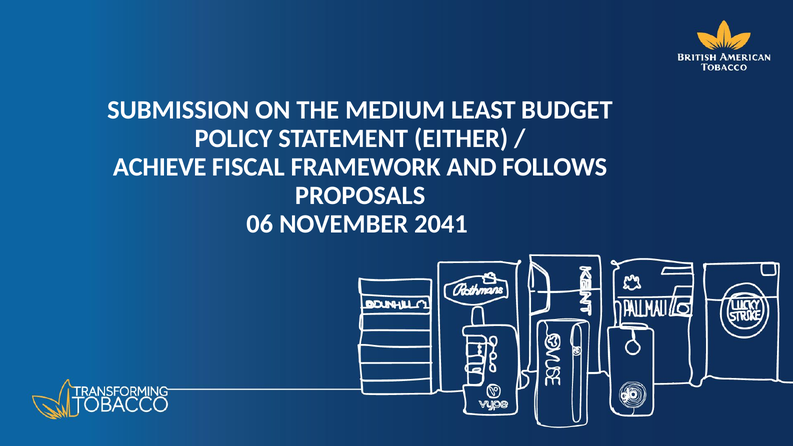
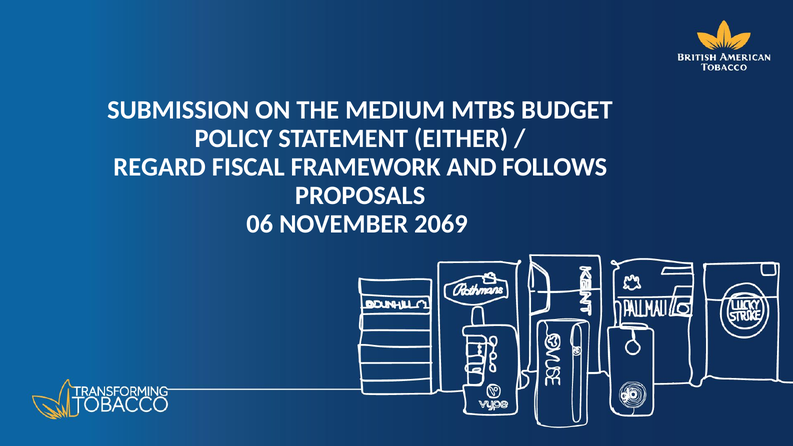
LEAST: LEAST -> MTBS (483, 110)
ACHIEVE: ACHIEVE -> REGARD (160, 167)
2041: 2041 -> 2069 (441, 224)
